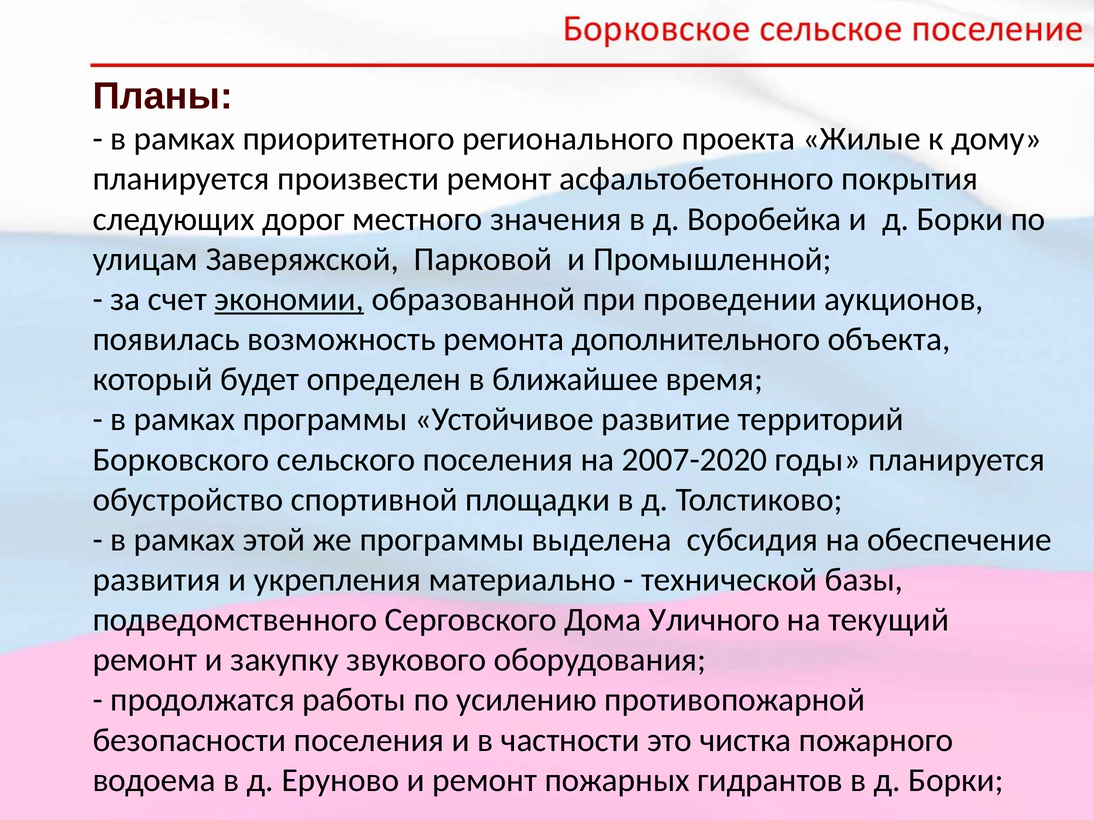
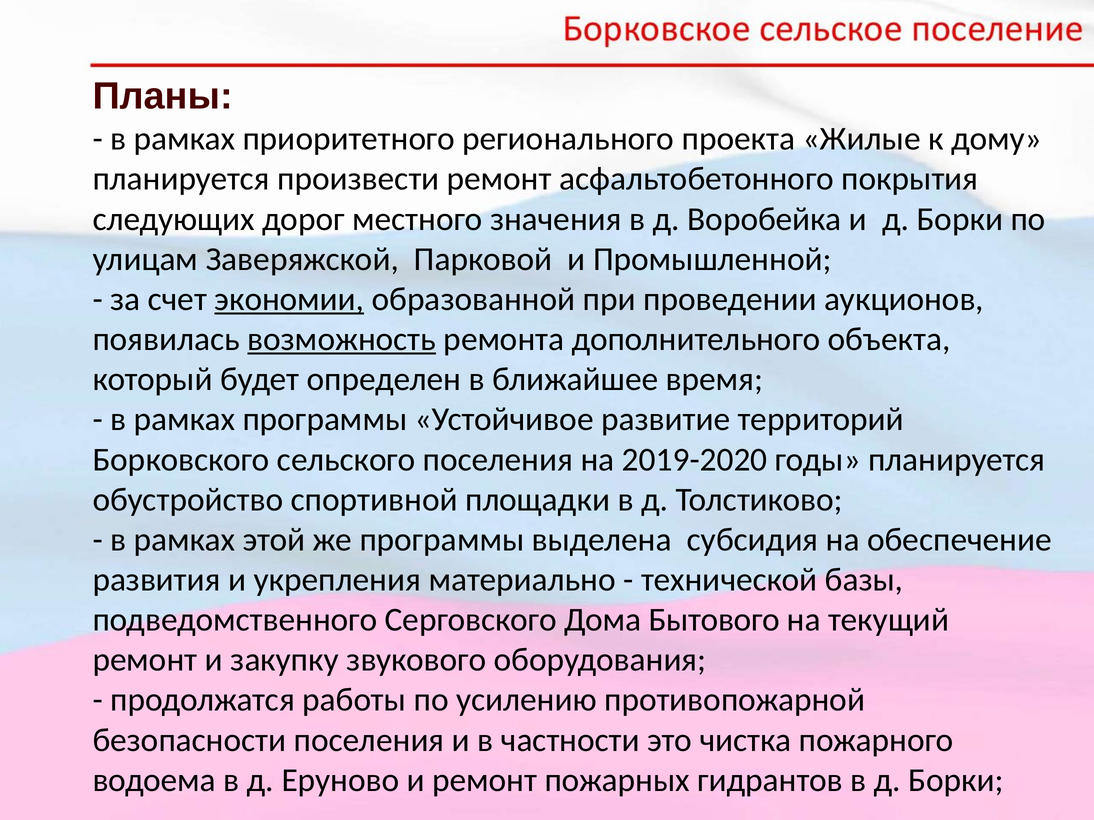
возможность underline: none -> present (342, 339)
2007-2020: 2007-2020 -> 2019-2020 (695, 460)
Уличного: Уличного -> Бытового (714, 620)
